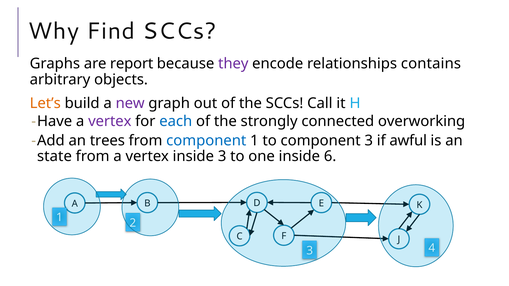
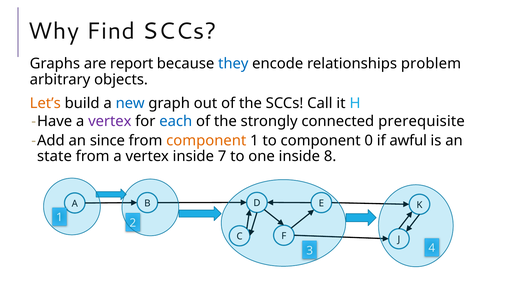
they colour: purple -> blue (233, 64)
contains: contains -> problem (431, 64)
new colour: purple -> blue (130, 103)
overworking: overworking -> prerequisite (421, 121)
trees: trees -> since (107, 141)
component colour: blue -> orange (206, 141)
component 3: 3 -> 0 (369, 141)
inside 3: 3 -> 7 (222, 157)
6: 6 -> 8 (330, 157)
